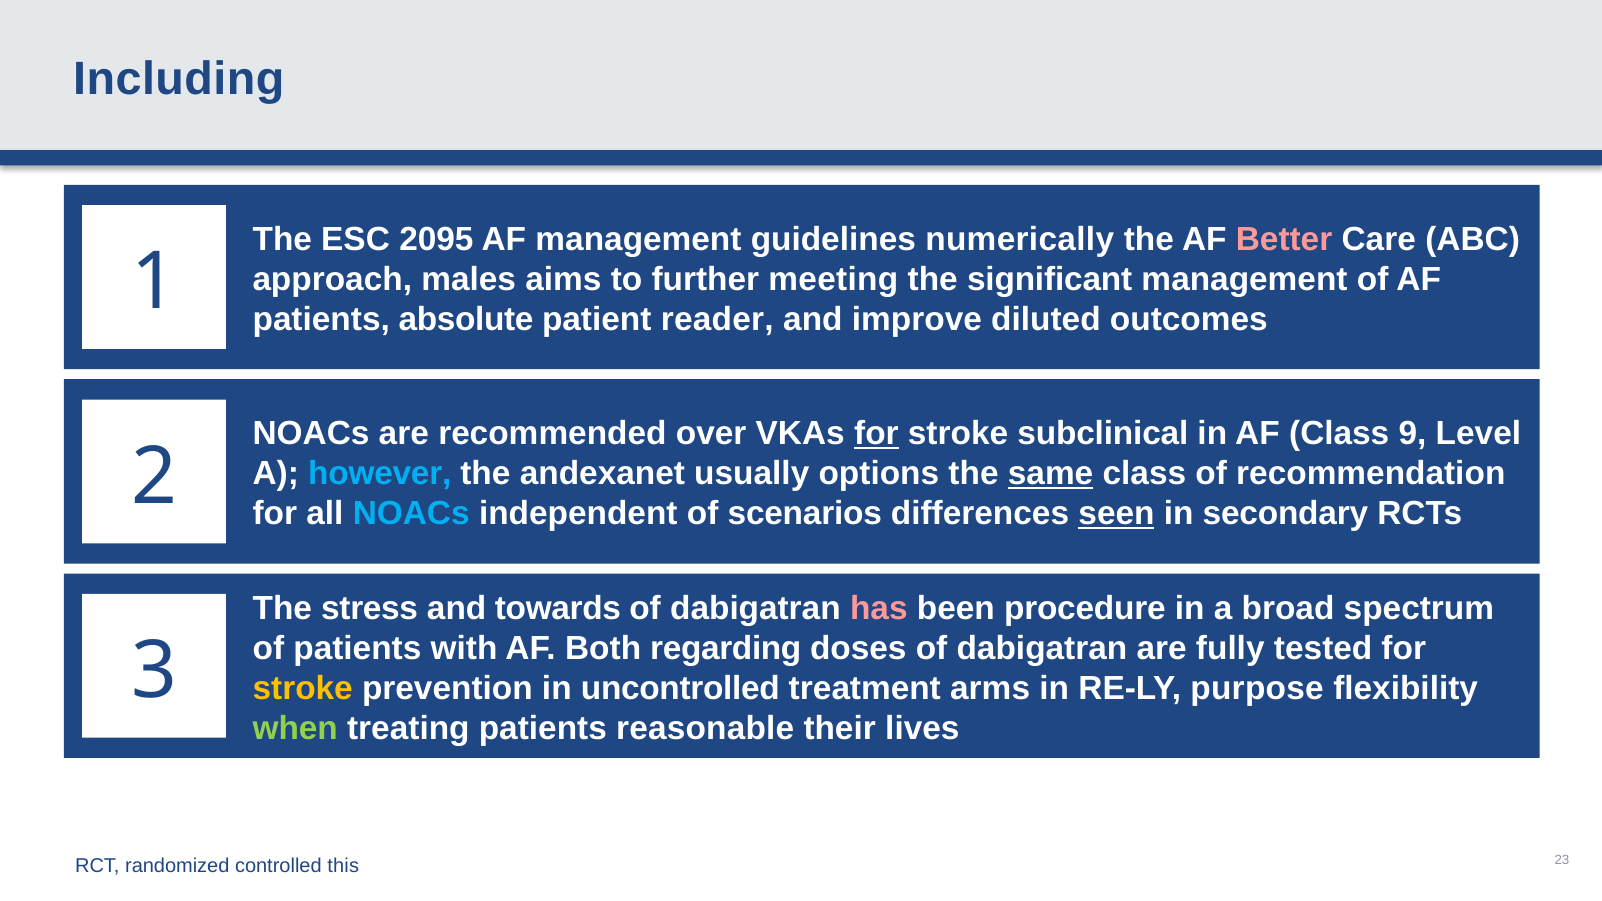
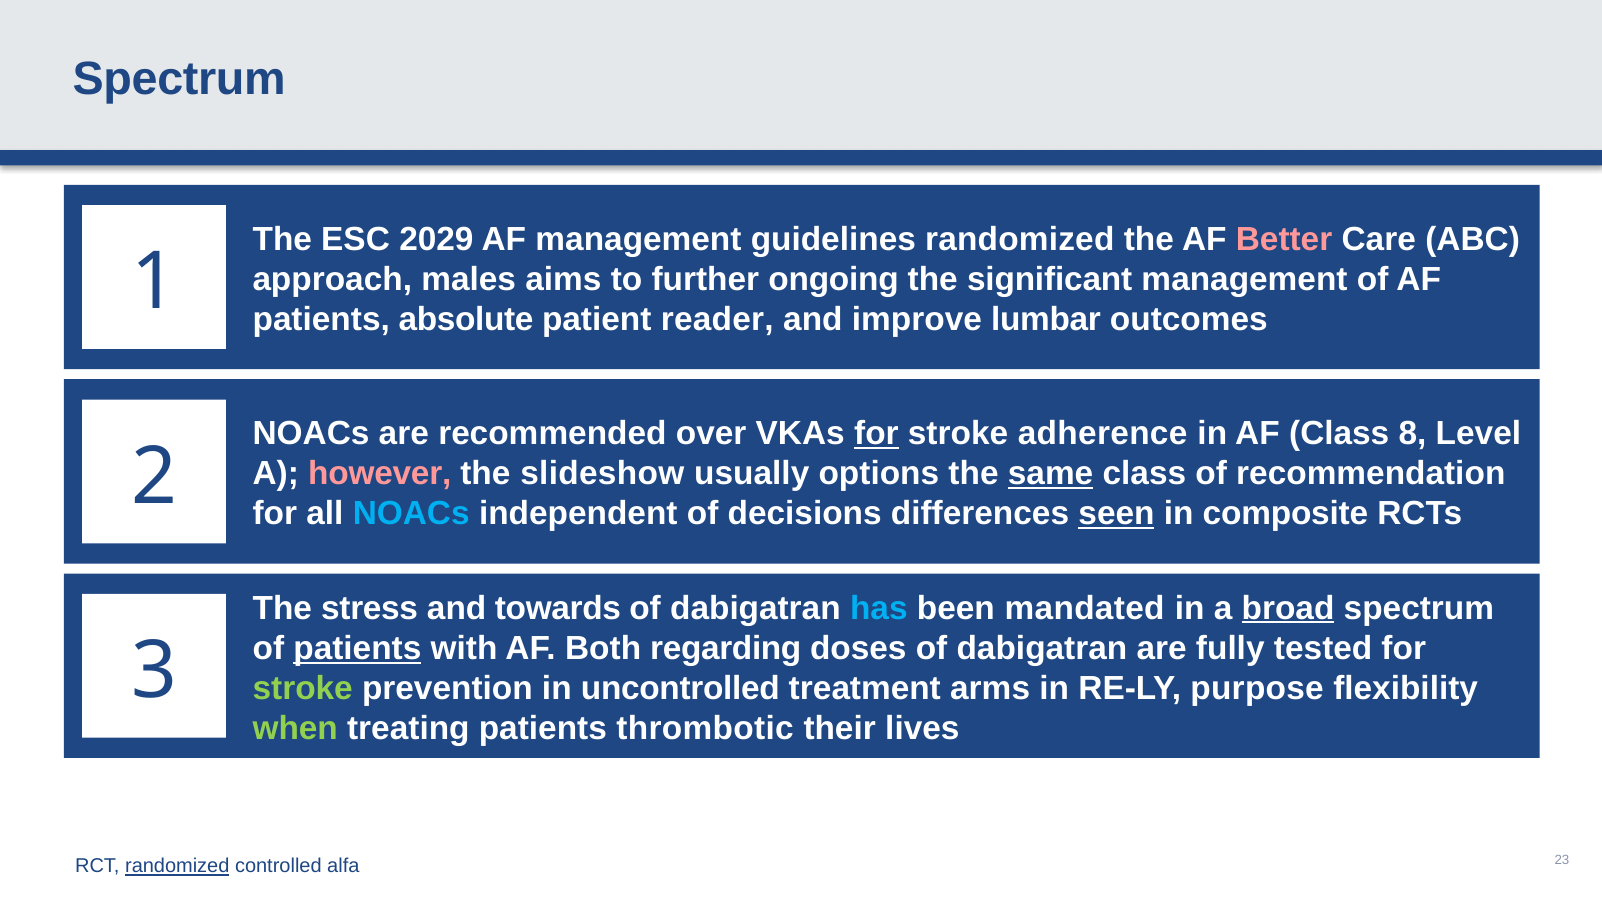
Including: Including -> Spectrum (179, 79)
2095: 2095 -> 2029 (436, 239)
guidelines numerically: numerically -> randomized (1020, 239)
meeting: meeting -> ongoing (834, 279)
diluted: diluted -> lumbar (1046, 319)
subclinical: subclinical -> adherence (1103, 434)
9: 9 -> 8 (1413, 434)
however colour: light blue -> pink (380, 474)
andexanet: andexanet -> slideshow (602, 474)
scenarios: scenarios -> decisions (805, 514)
secondary: secondary -> composite (1285, 514)
has colour: pink -> light blue (879, 608)
procedure: procedure -> mandated (1085, 608)
broad underline: none -> present (1288, 608)
patients underline: none -> present (357, 648)
stroke colour: yellow -> light green (303, 688)
reasonable: reasonable -> thrombotic (705, 728)
randomized underline: none -> present (177, 866)
this: this -> alfa (343, 866)
